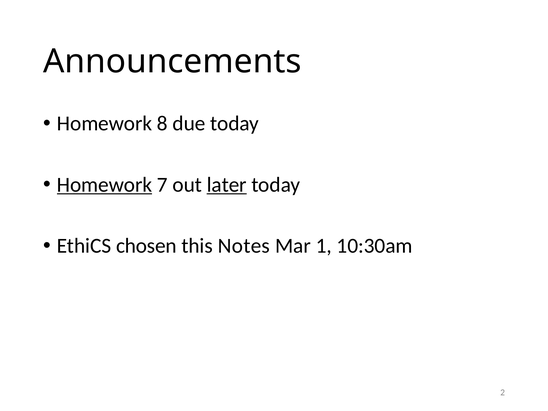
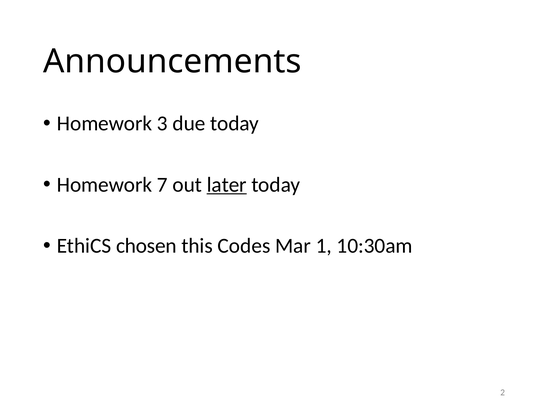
8: 8 -> 3 (162, 123)
Homework underline: present -> none (105, 185)
Notes: Notes -> Codes (244, 246)
